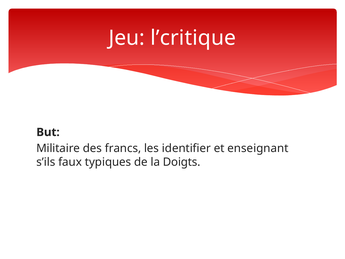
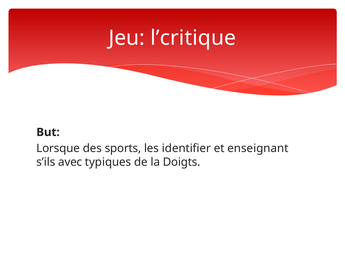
Militaire: Militaire -> Lorsque (58, 148)
francs: francs -> sports (123, 148)
faux: faux -> avec (70, 162)
